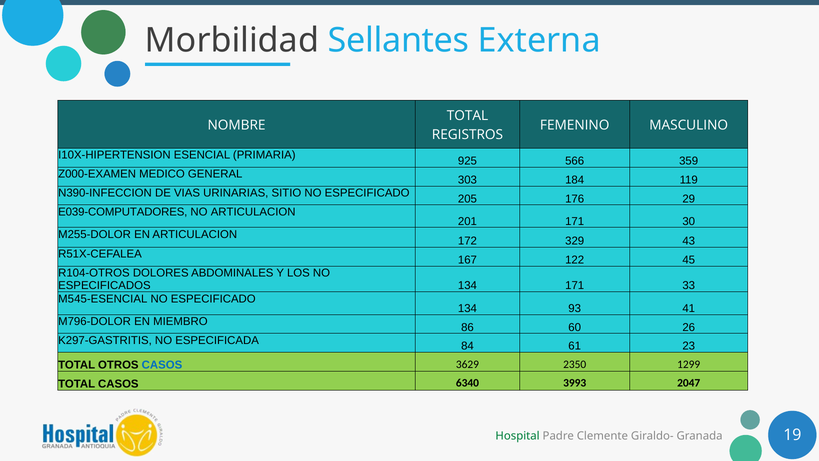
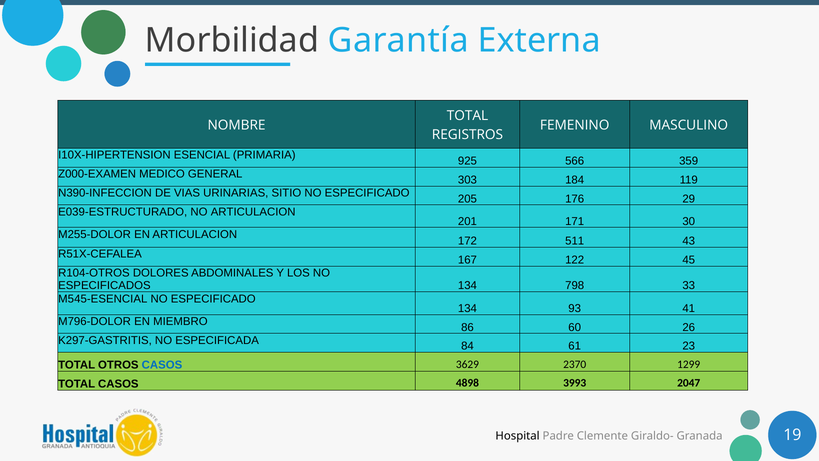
Sellantes: Sellantes -> Garantía (398, 40)
E039-COMPUTADORES: E039-COMPUTADORES -> E039-ESTRUCTURADO (123, 212)
329: 329 -> 511 (575, 241)
134 171: 171 -> 798 (575, 286)
2350: 2350 -> 2370 (575, 364)
6340: 6340 -> 4898 (467, 383)
Hospital colour: green -> black (518, 436)
